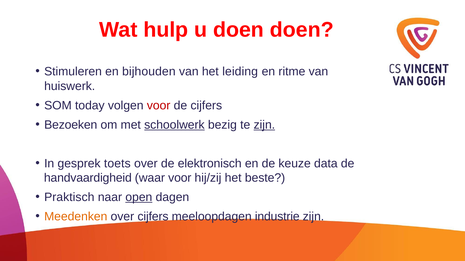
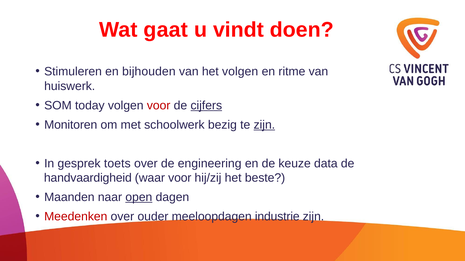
hulp: hulp -> gaat (166, 30)
u doen: doen -> vindt (239, 30)
het leiding: leiding -> volgen (240, 72)
cijfers underline: none -> present (206, 106)
Bezoeken: Bezoeken -> Monitoren (71, 125)
schoolwerk underline: present -> none (174, 125)
elektronisch: elektronisch -> engineering (210, 164)
Praktisch: Praktisch -> Maanden (69, 198)
Meedenken colour: orange -> red (76, 217)
over cijfers: cijfers -> ouder (153, 217)
